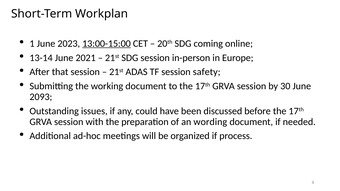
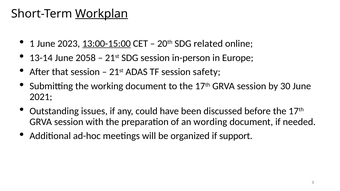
Workplan underline: none -> present (102, 14)
coming: coming -> related (208, 44)
2021: 2021 -> 2058 (86, 58)
2093: 2093 -> 2021 (41, 97)
process: process -> support (236, 136)
